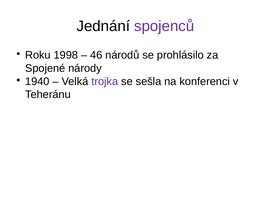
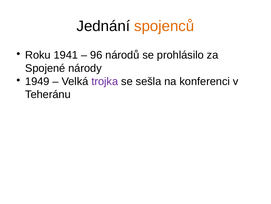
spojenců colour: purple -> orange (164, 26)
1998: 1998 -> 1941 (66, 55)
46: 46 -> 96 (96, 55)
1940: 1940 -> 1949 (37, 81)
